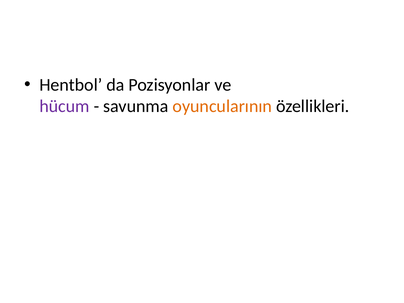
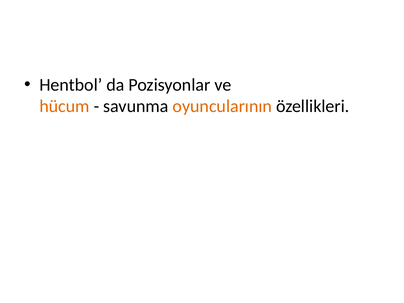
hücum colour: purple -> orange (64, 106)
